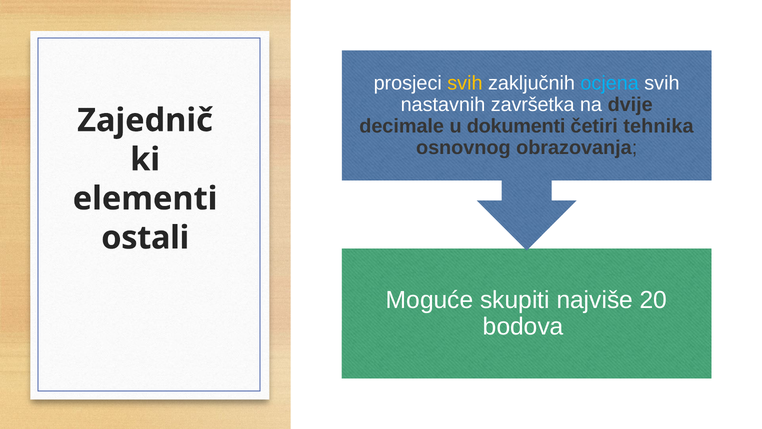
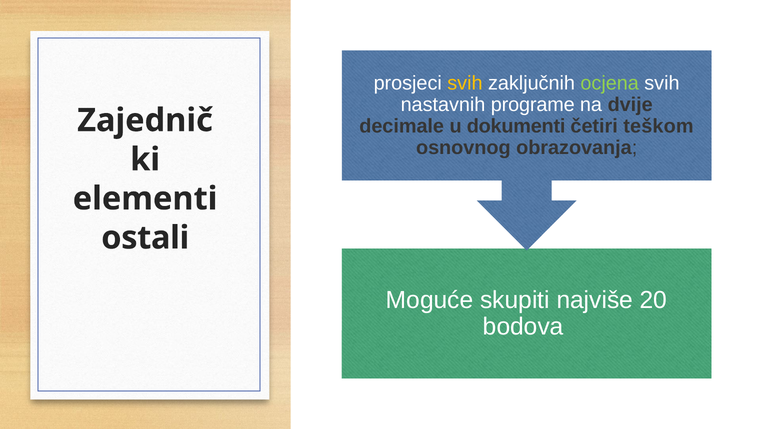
ocjena colour: light blue -> light green (610, 83)
završetka: završetka -> programe (533, 105)
tehnika: tehnika -> teškom (658, 126)
